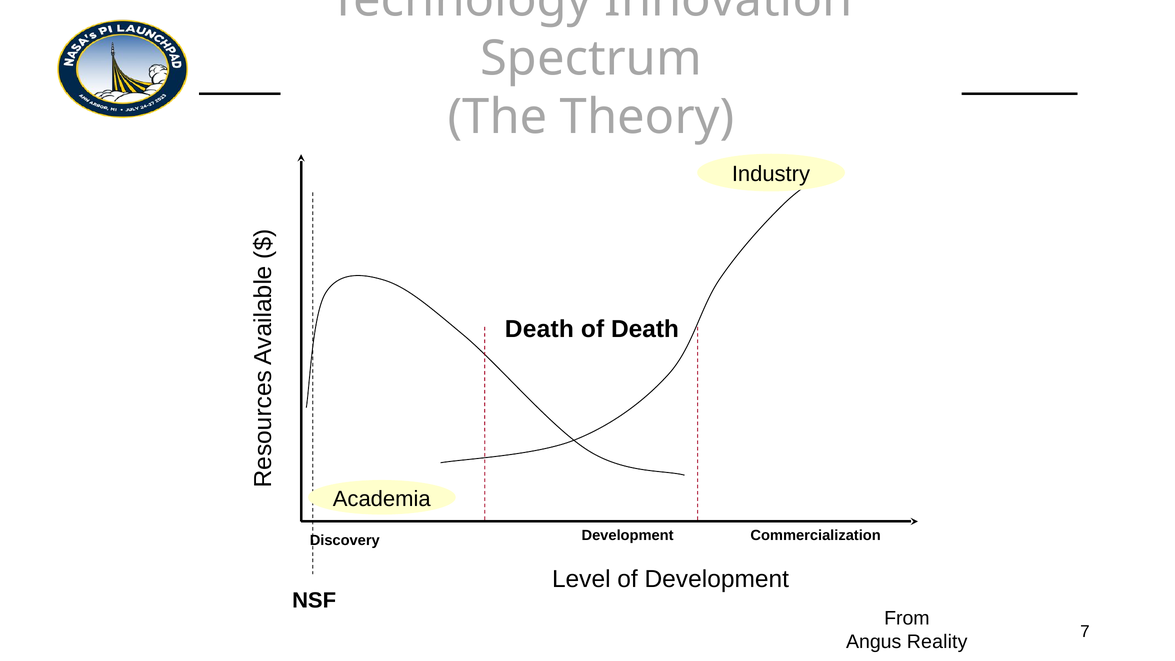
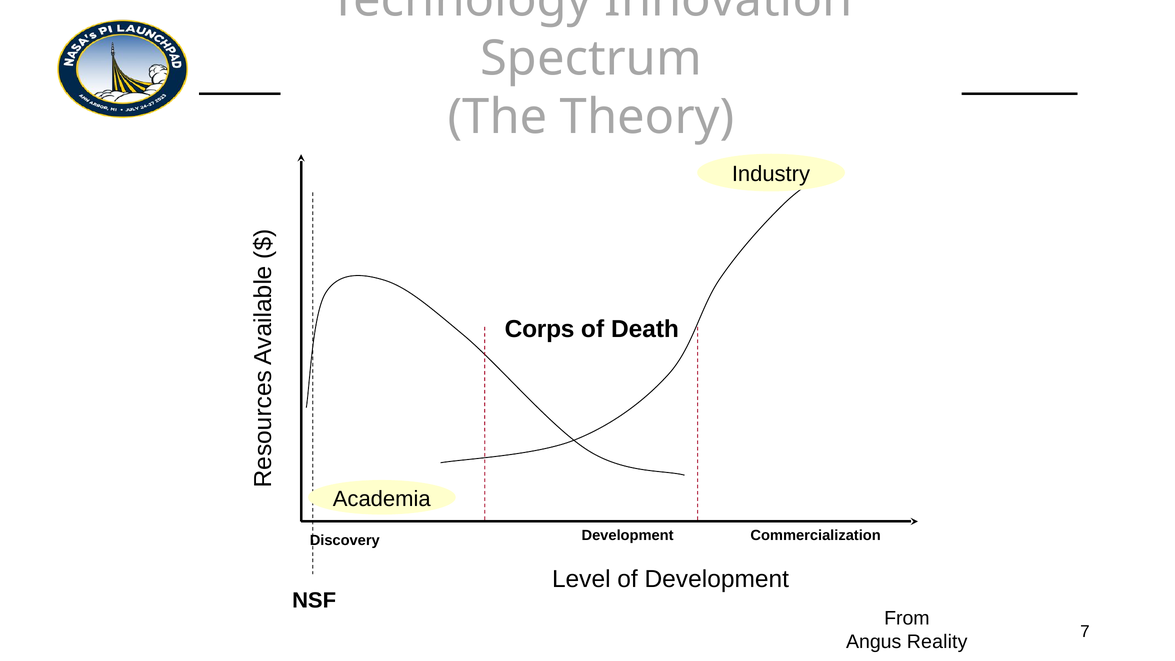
Death: Death -> Corps (540, 329)
